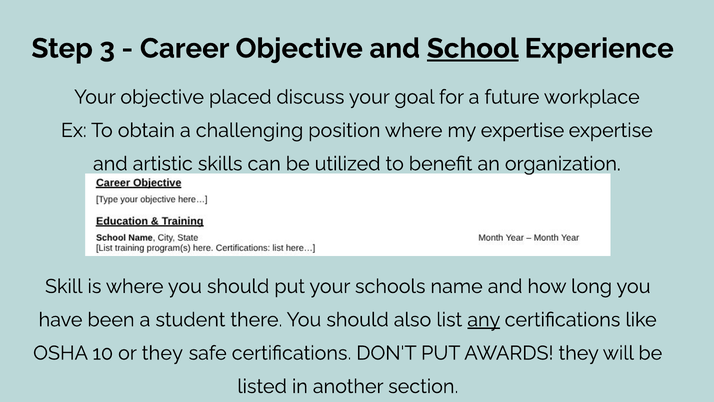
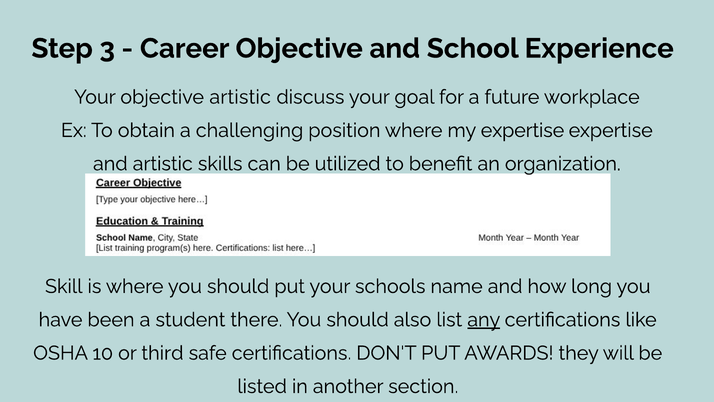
School underline: present -> none (473, 48)
objective placed: placed -> artistic (240, 97)
or they: they -> third (162, 353)
